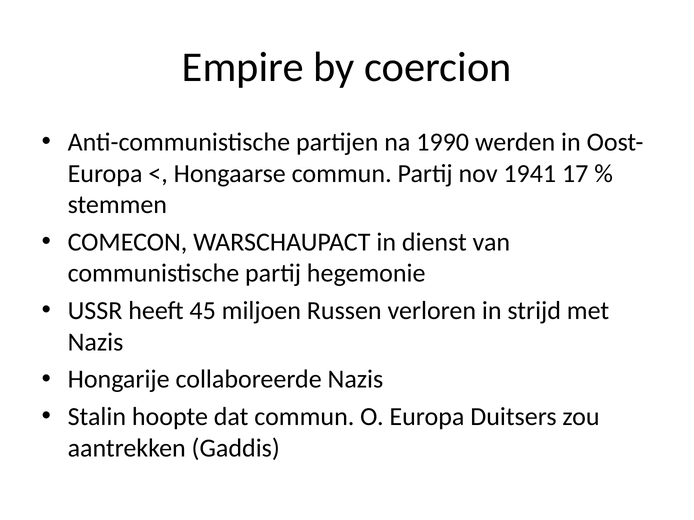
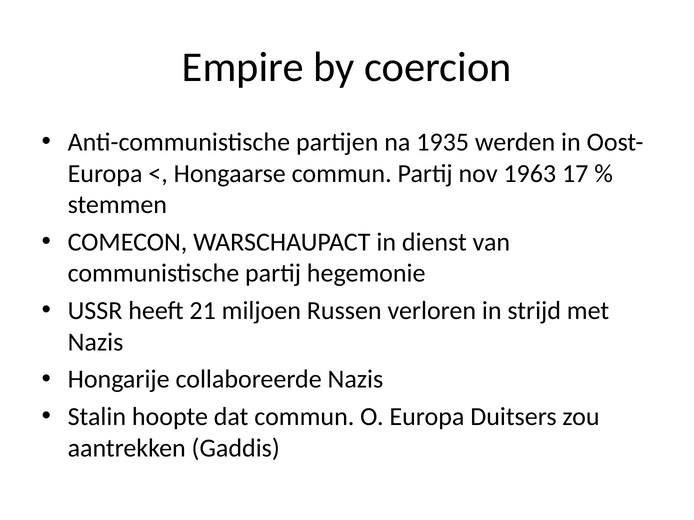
1990: 1990 -> 1935 (443, 142)
1941: 1941 -> 1963 (530, 174)
45: 45 -> 21 (203, 311)
